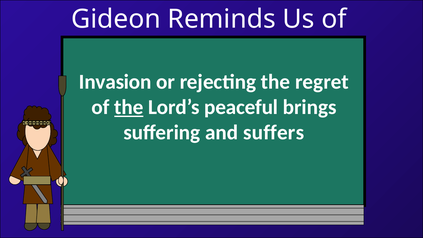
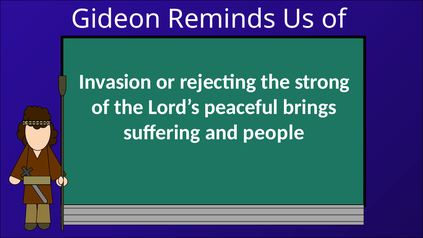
regret: regret -> strong (322, 82)
the underline: present -> none (129, 107)
suffers: suffers -> people (274, 133)
